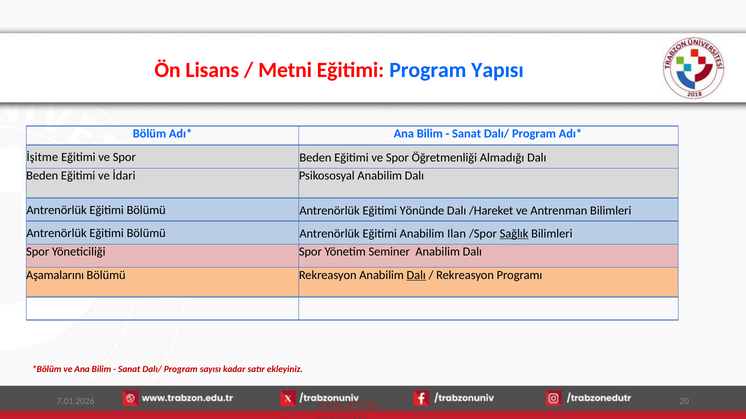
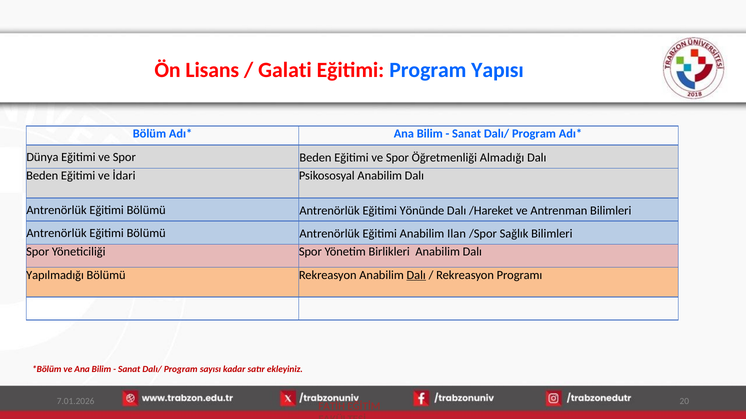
Metni: Metni -> Galati (285, 70)
İşitme: İşitme -> Dünya (42, 158)
Sağlık underline: present -> none (514, 234)
Seminer: Seminer -> Birlikleri (389, 252)
Aşamalarını: Aşamalarını -> Yapılmadığı (55, 275)
